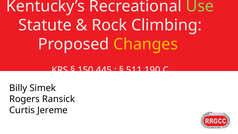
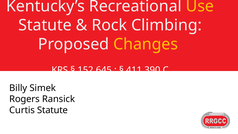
Use colour: light green -> yellow (200, 6)
150.445: 150.445 -> 152.645 (95, 70)
511.190: 511.190 -> 411.390 (143, 70)
Curtis Jereme: Jereme -> Statute (52, 110)
